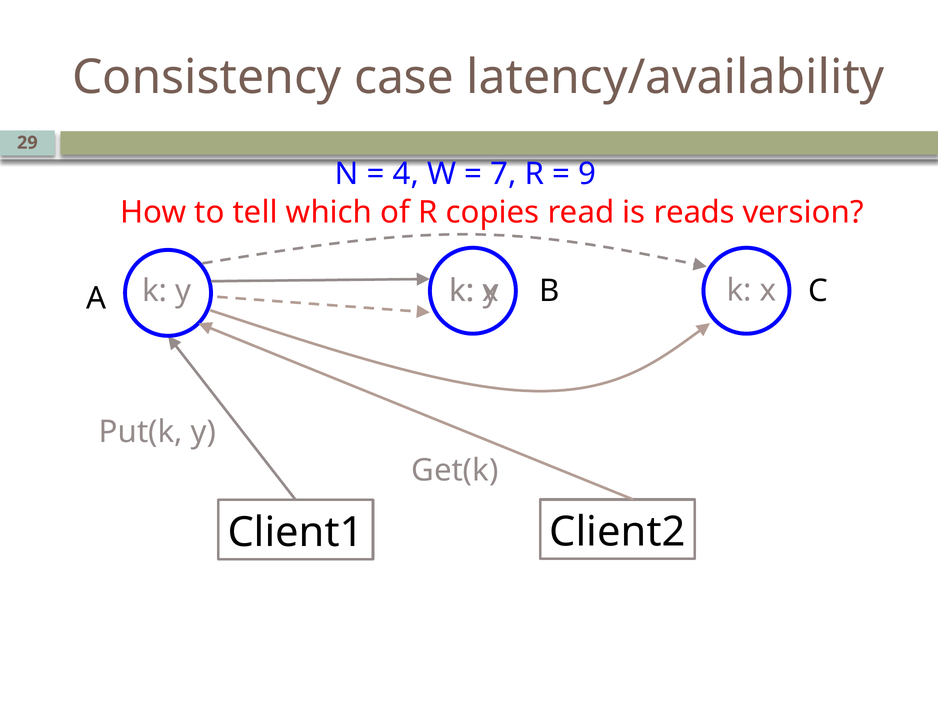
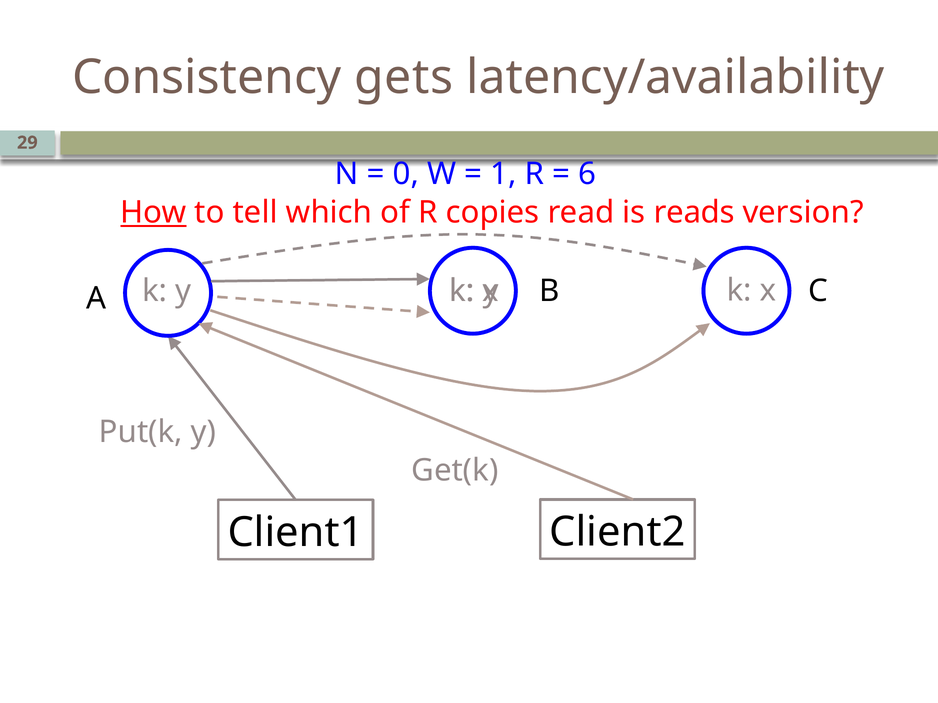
case: case -> gets (404, 78)
4: 4 -> 0 (406, 174)
7: 7 -> 1 (503, 174)
9: 9 -> 6 (587, 174)
How underline: none -> present (153, 213)
